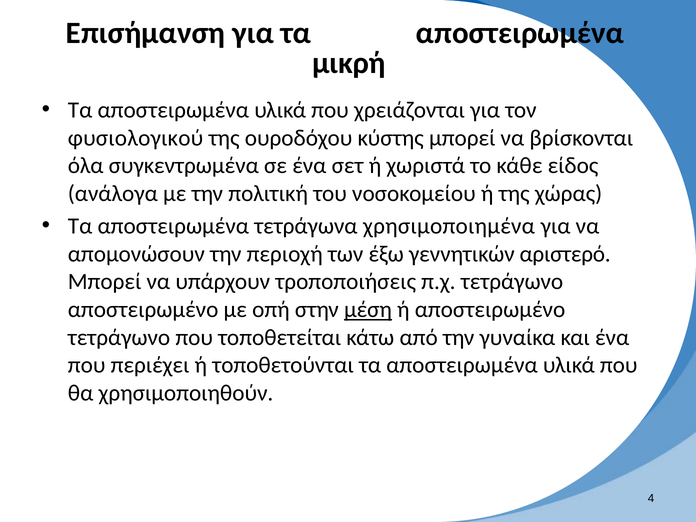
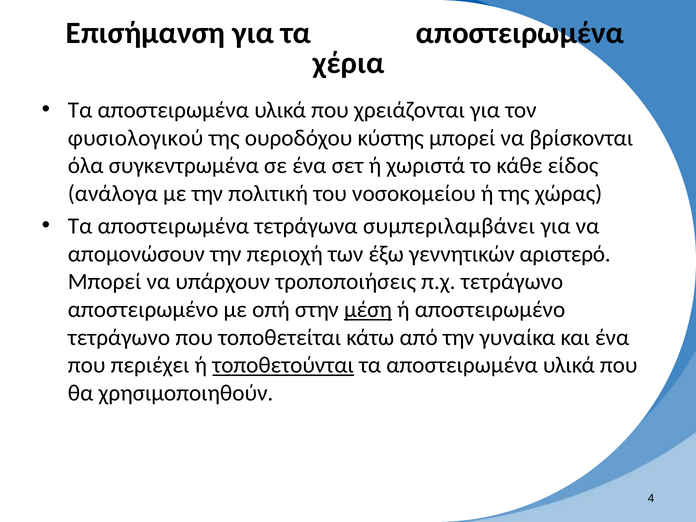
μικρή: μικρή -> χέρια (349, 63)
χρησιμοποιημένα: χρησιμοποιημένα -> συμπεριλαμβάνει (449, 226)
τοποθετούνται underline: none -> present (283, 365)
